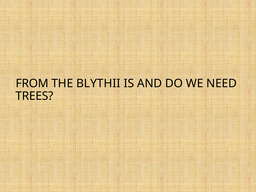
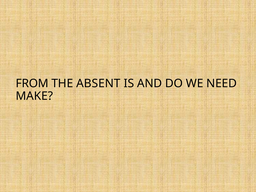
BLYTHII: BLYTHII -> ABSENT (98, 83)
TREES: TREES -> MAKE (34, 96)
